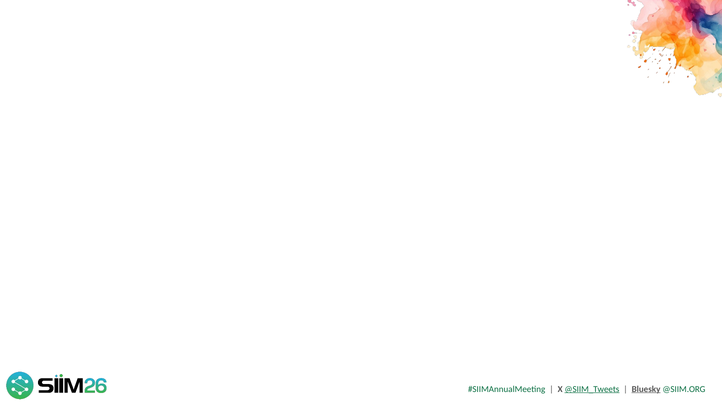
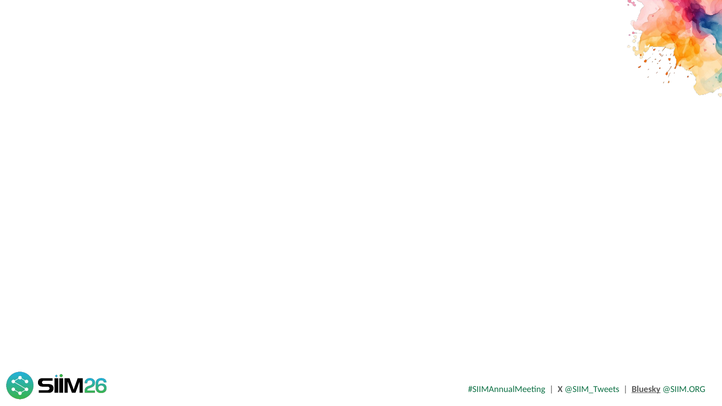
@SIIM_Tweets underline: present -> none (592, 389)
